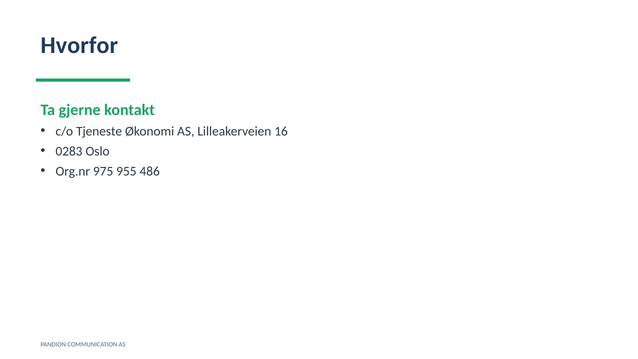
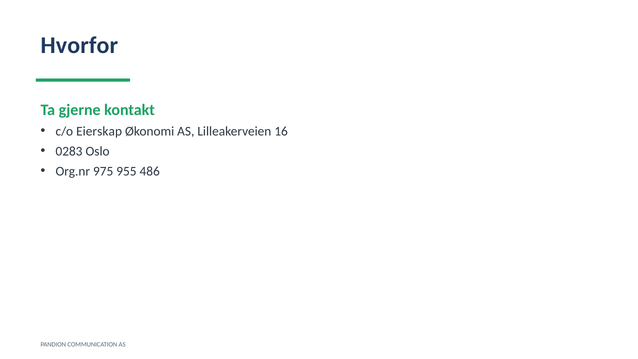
Tjeneste: Tjeneste -> Eierskap (99, 131)
